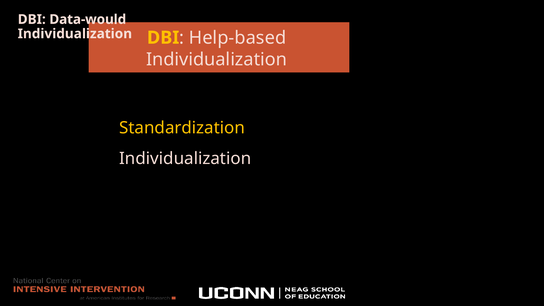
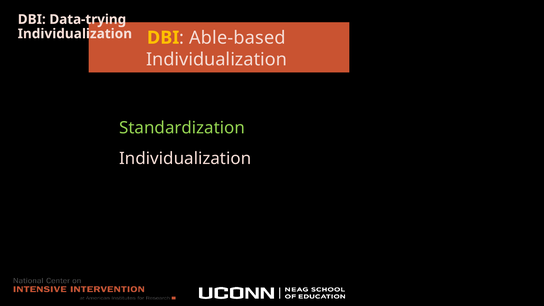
Data-would: Data-would -> Data-trying (88, 19)
Help-based: Help-based -> Able-based (237, 38)
Standardization colour: yellow -> light green (182, 128)
